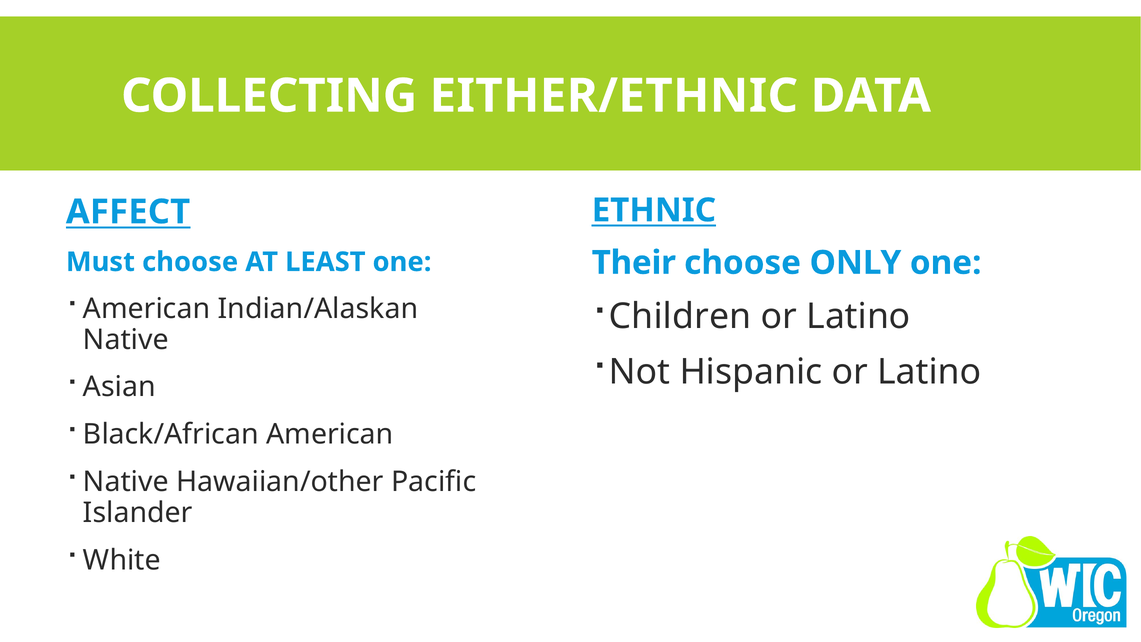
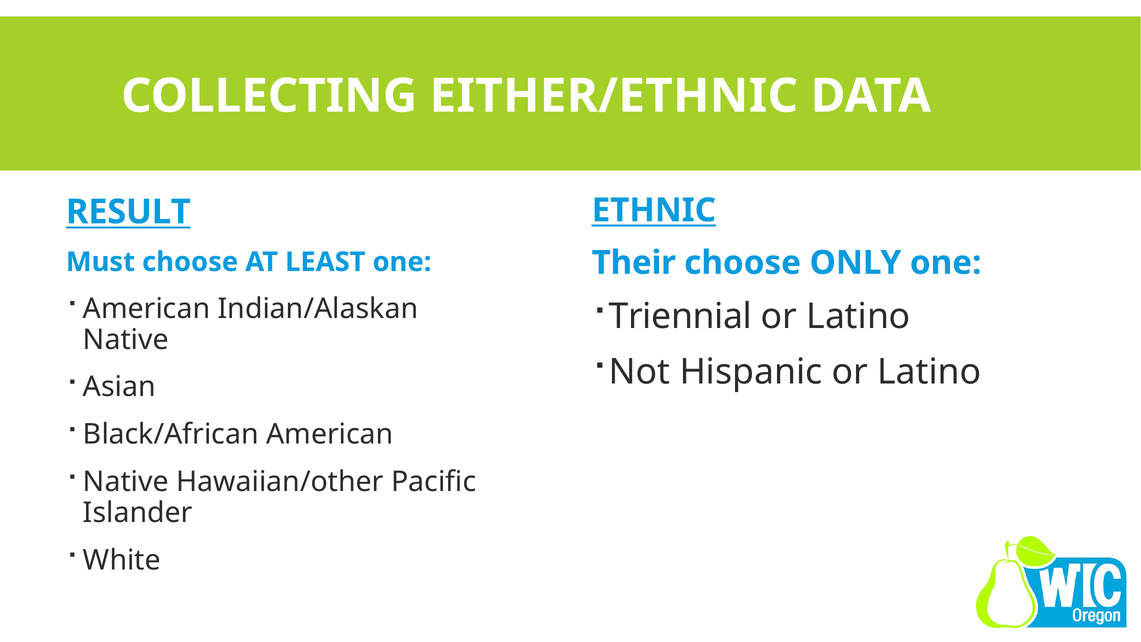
AFFECT: AFFECT -> RESULT (128, 212)
Children: Children -> Triennial (680, 317)
